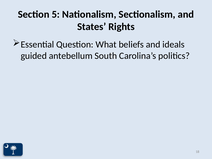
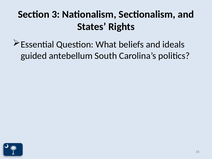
5: 5 -> 3 (56, 14)
